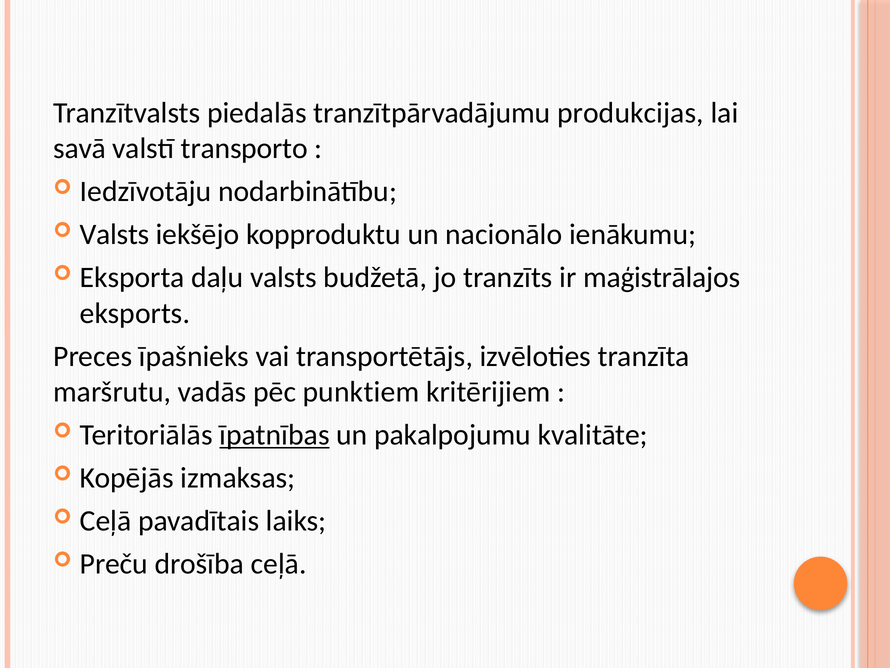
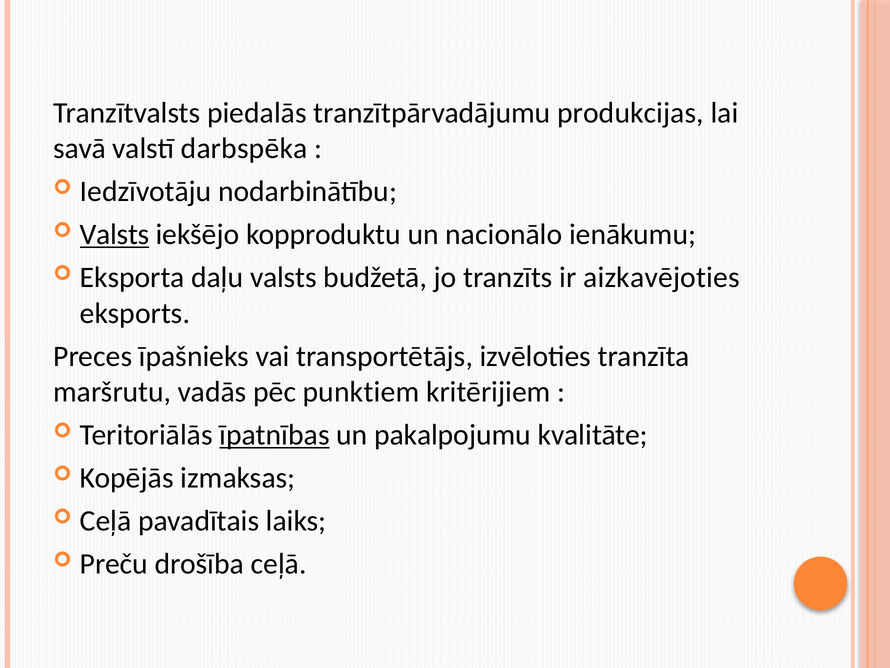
transporto: transporto -> darbspēka (244, 148)
Valsts underline: none -> present (115, 234)
maģistrālajos: maģistrālajos -> aizkavējoties (661, 277)
